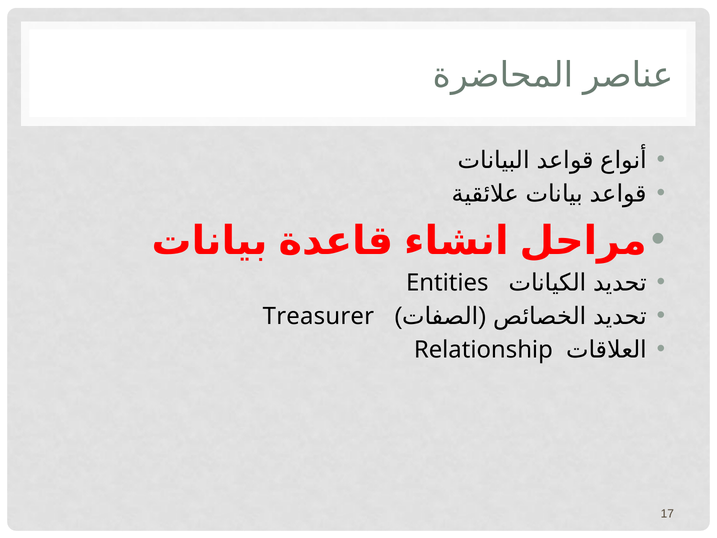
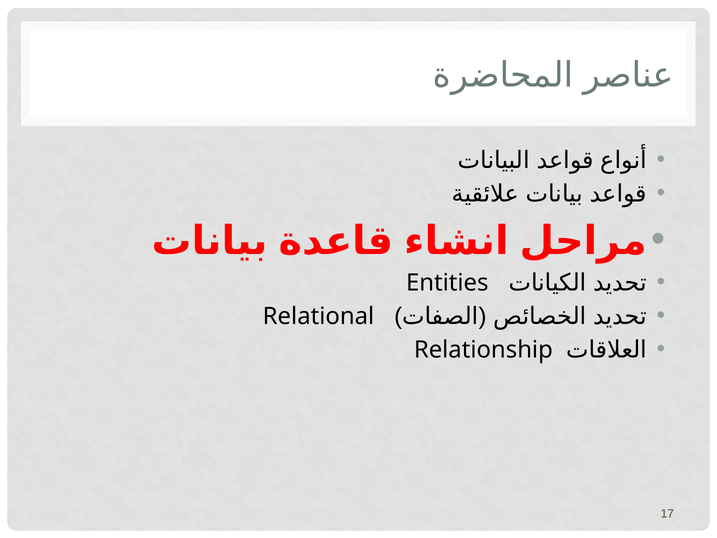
Treasurer: Treasurer -> Relational (319, 316)
